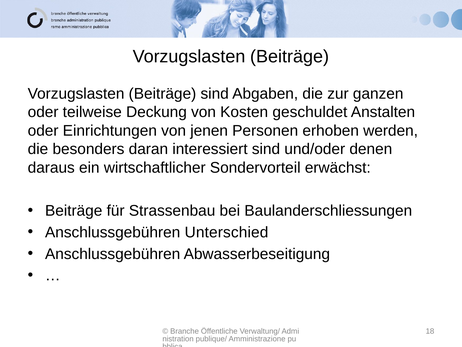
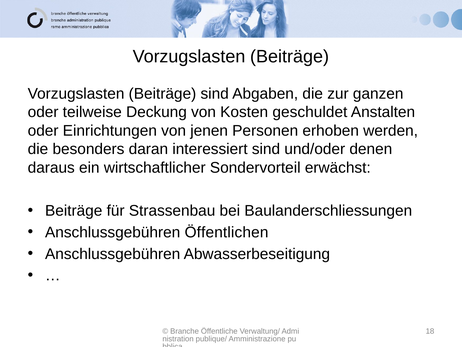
Unterschied: Unterschied -> Öffentlichen (227, 232)
